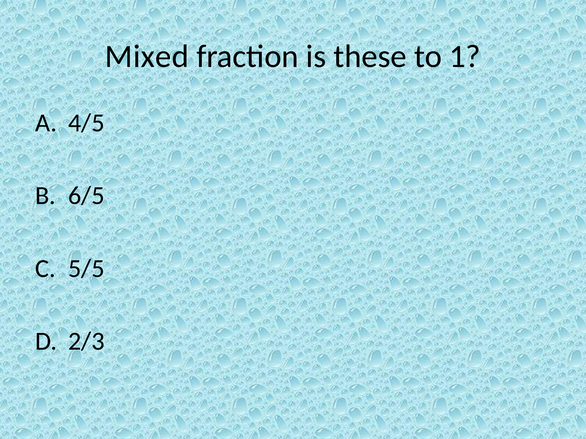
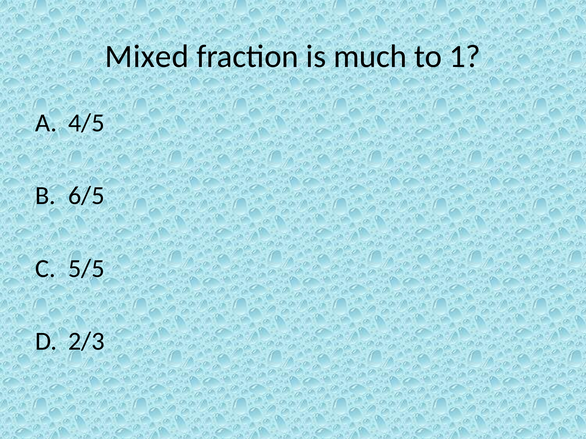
these: these -> much (370, 56)
